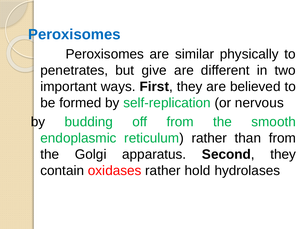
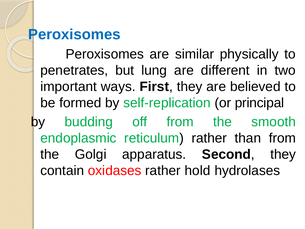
give: give -> lung (154, 70)
nervous: nervous -> principal (259, 103)
